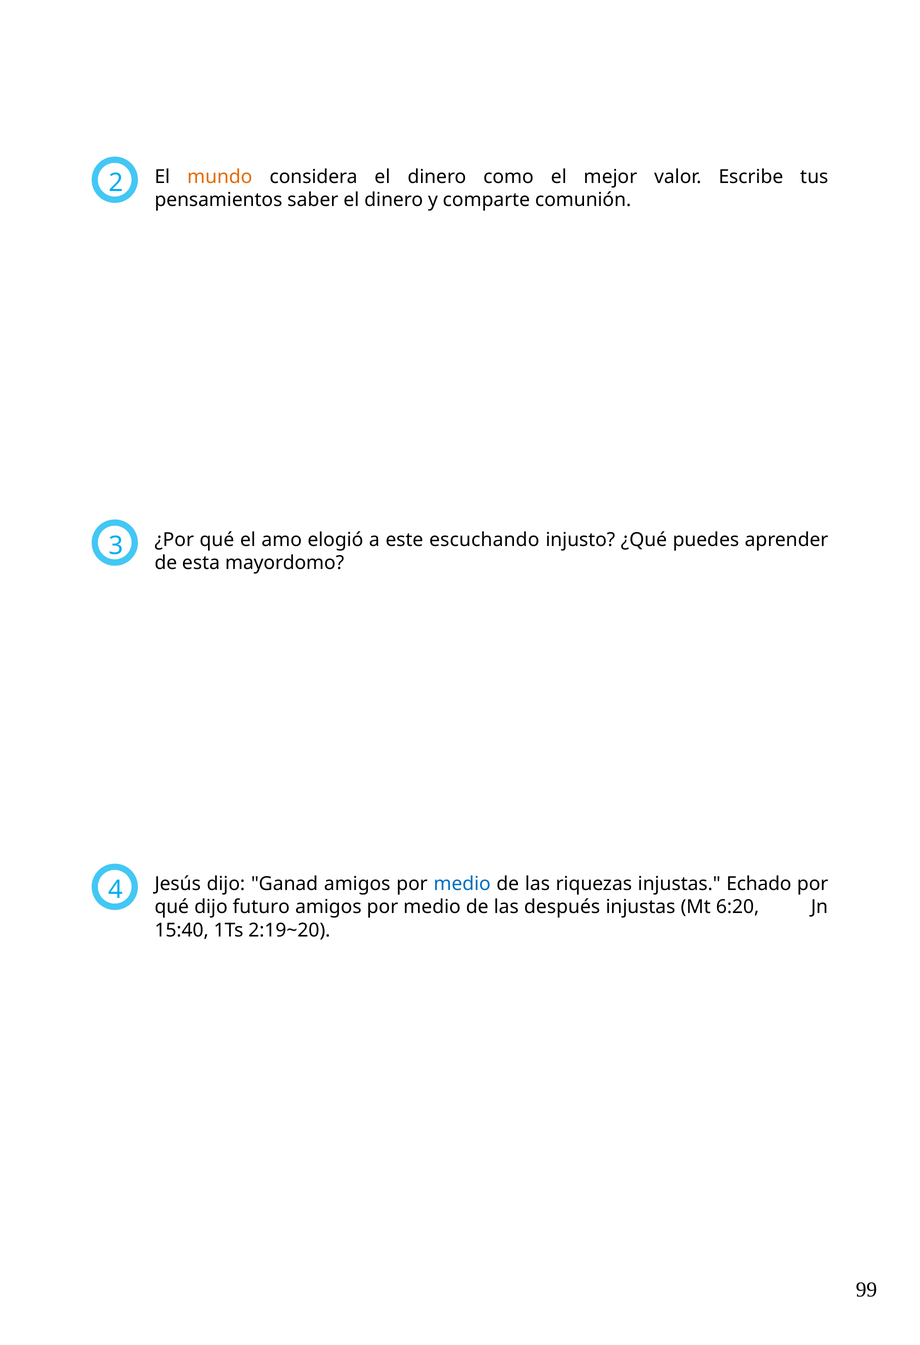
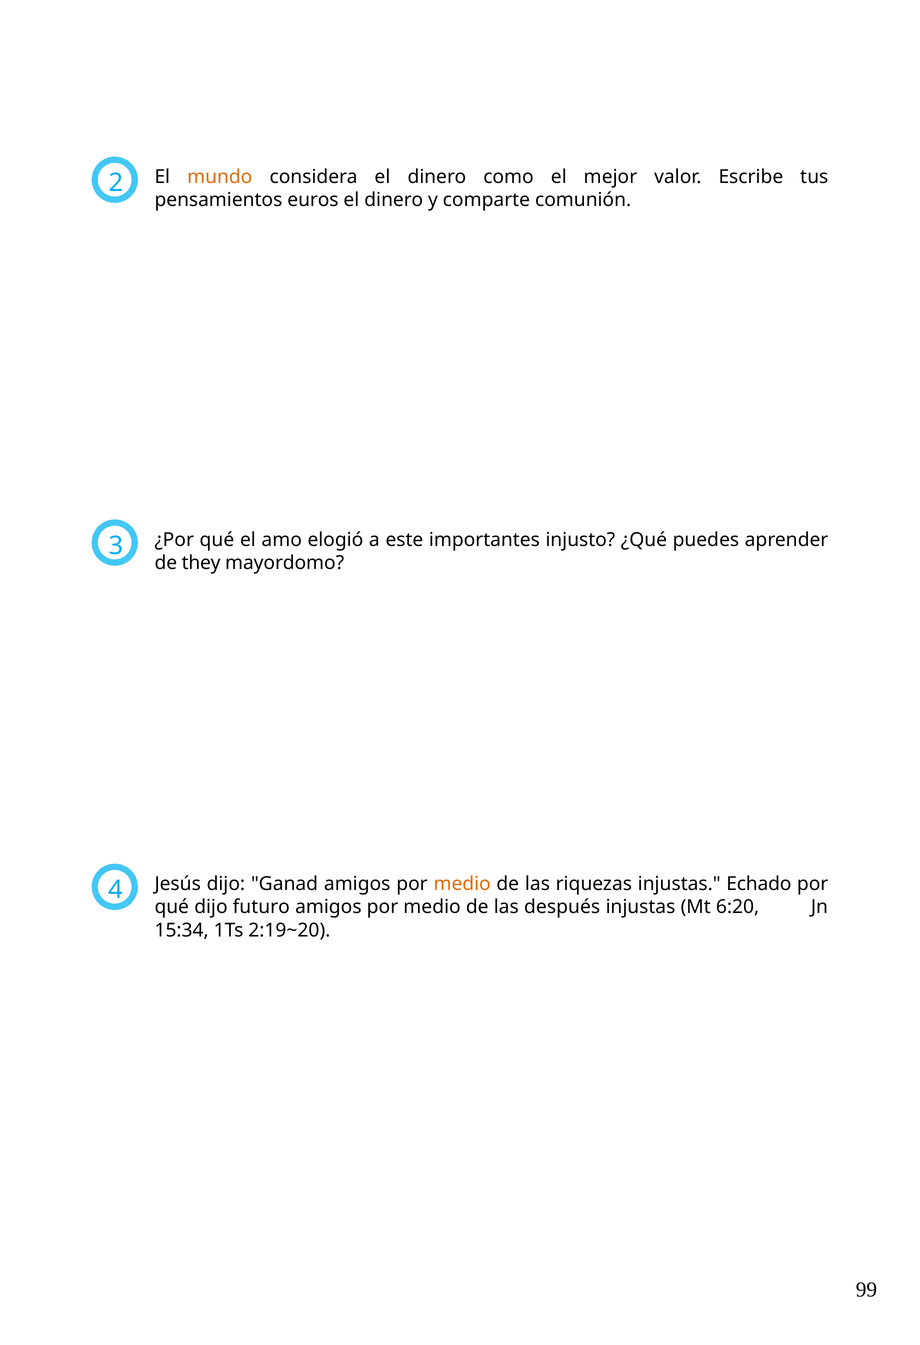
saber: saber -> euros (313, 200)
escuchando: escuchando -> importantes (484, 540)
esta: esta -> they (201, 563)
medio colour: blue -> orange (462, 884)
15:40: 15:40 -> 15:34 (182, 930)
